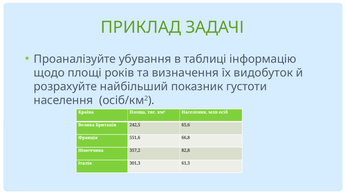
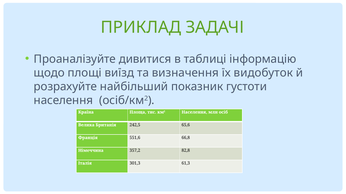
убування: убування -> дивитися (145, 59)
років: років -> виїзд (119, 73)
